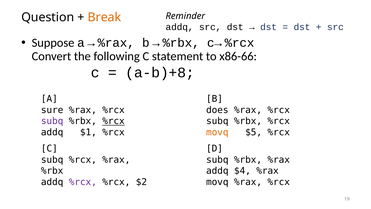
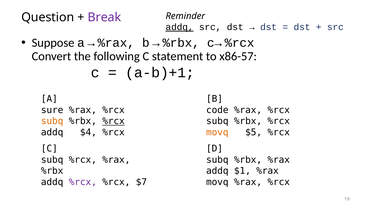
Break colour: orange -> purple (104, 17)
addq underline: none -> present (180, 27)
x86-66: x86-66 -> x86-57 (238, 56)
a-b)+8: a-b)+8 -> a-b)+1 (160, 73)
does: does -> code (217, 110)
subq colour: purple -> orange (52, 121)
$1: $1 -> $4 (88, 132)
$4: $4 -> $1 (242, 171)
$2: $2 -> $7 (141, 182)
